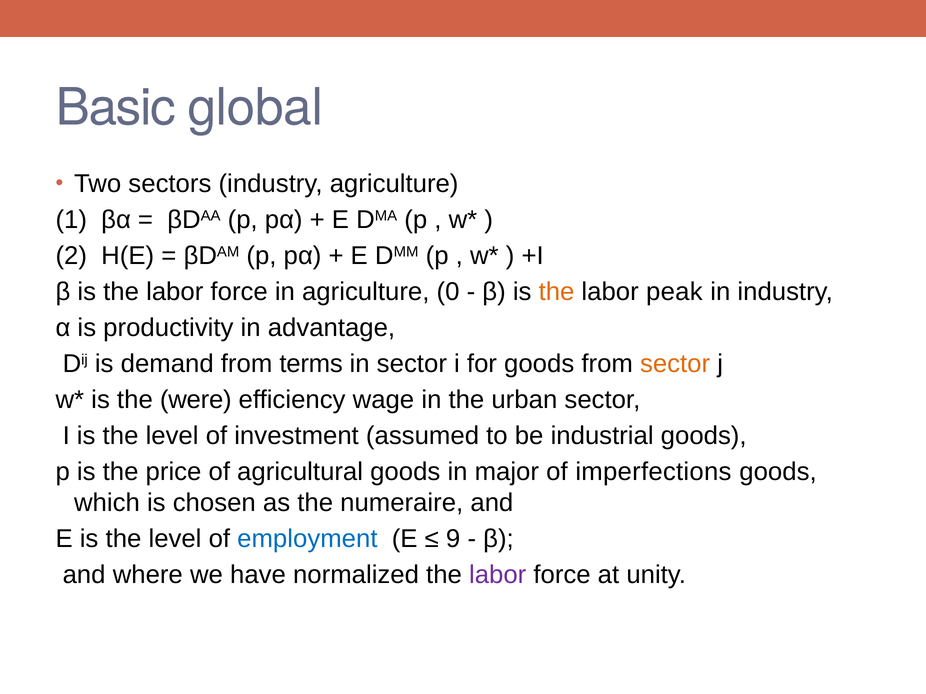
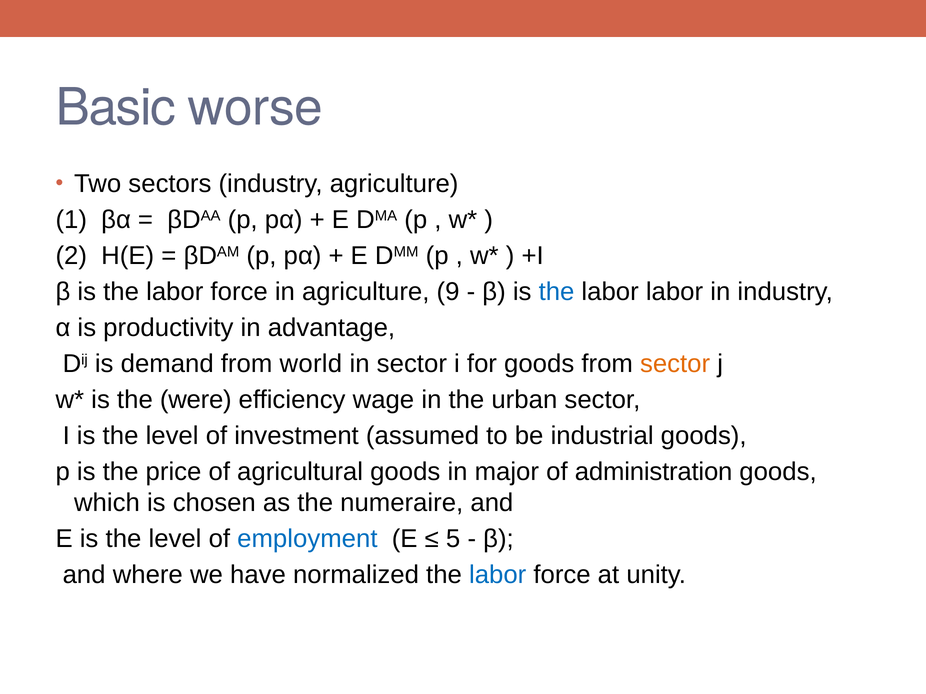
global: global -> worse (255, 108)
0: 0 -> 9 (448, 292)
the colour: orange -> blue (557, 292)
labor peak: peak -> labor (675, 292)
terms: terms -> world (311, 364)
imperfections: imperfections -> administration (654, 472)
9: 9 -> 5 (453, 539)
labor colour: purple -> blue (498, 575)
